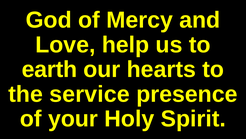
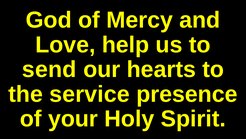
earth: earth -> send (49, 69)
